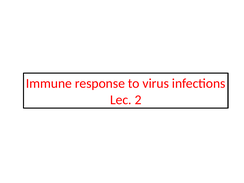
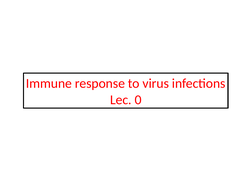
2: 2 -> 0 (138, 100)
